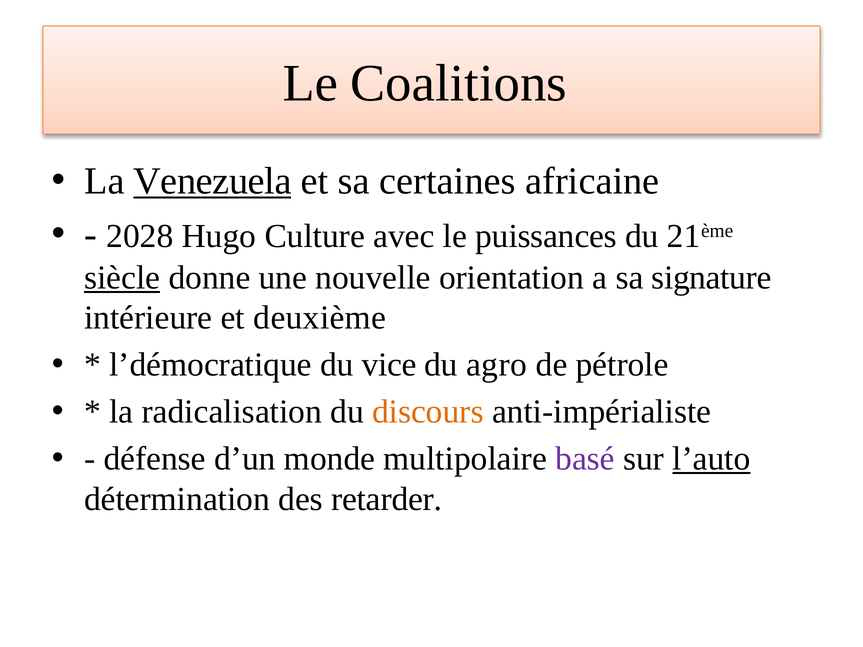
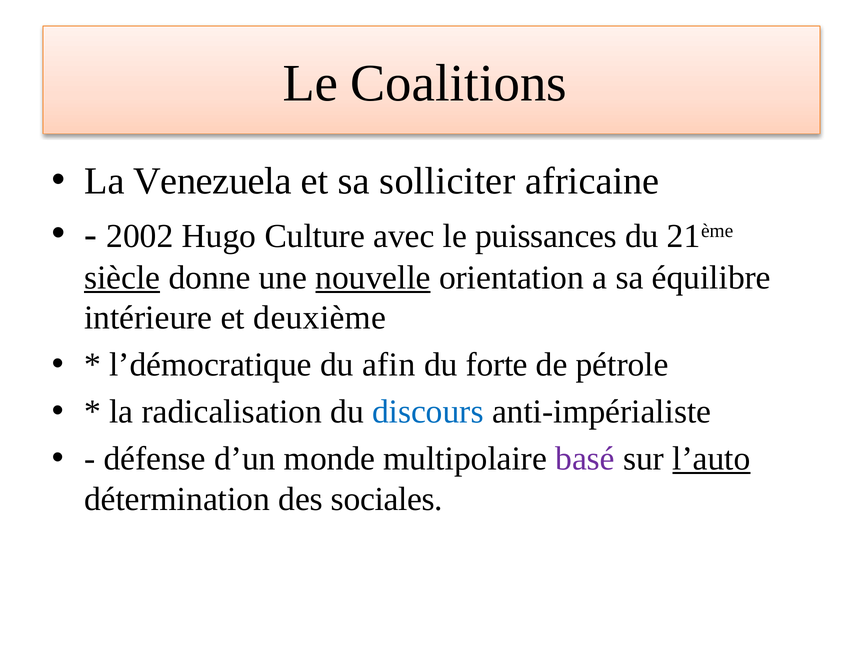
Venezuela underline: present -> none (212, 181)
certaines: certaines -> solliciter (447, 181)
2028: 2028 -> 2002 (140, 236)
nouvelle underline: none -> present (373, 278)
signature: signature -> équilibre (711, 278)
vice: vice -> afin (389, 365)
agro: agro -> forte (497, 365)
discours colour: orange -> blue (428, 412)
retarder: retarder -> sociales (387, 499)
